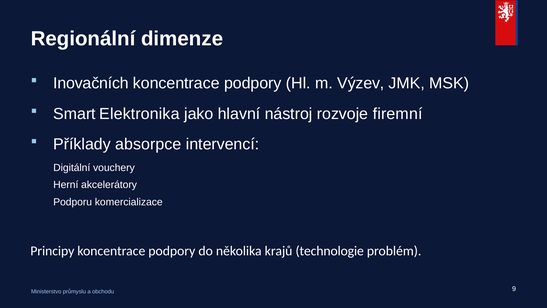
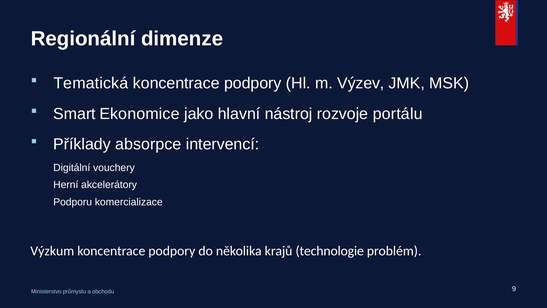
Inovačních: Inovačních -> Tematická (91, 83)
Elektronika: Elektronika -> Ekonomice (139, 114)
firemní: firemní -> portálu (398, 114)
Principy: Principy -> Výzkum (52, 251)
